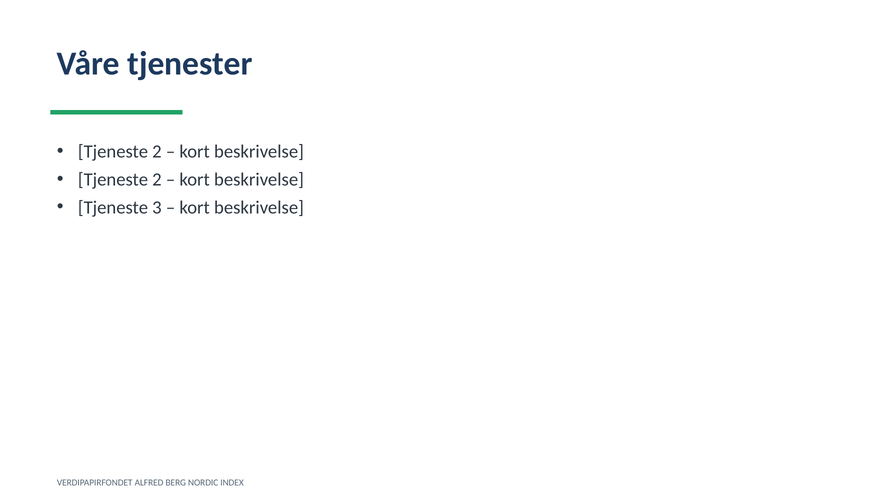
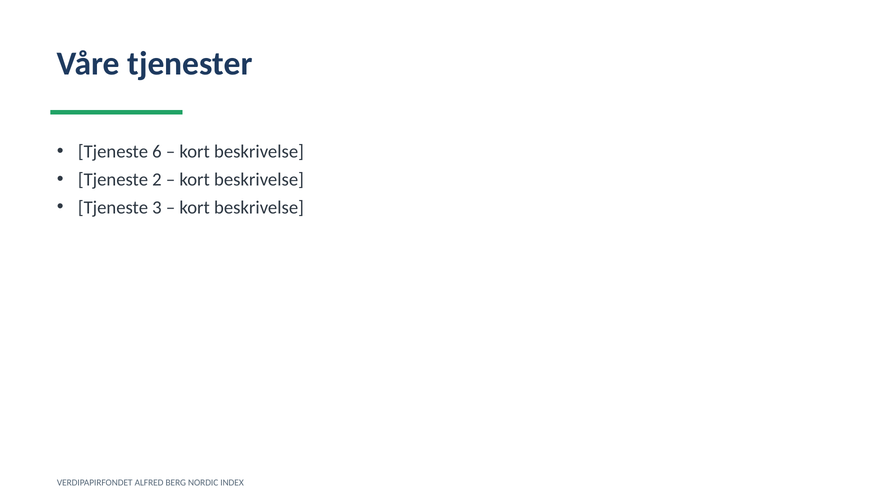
2: 2 -> 6 (157, 152)
